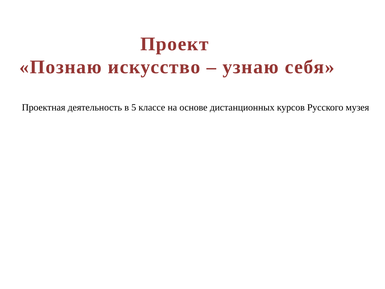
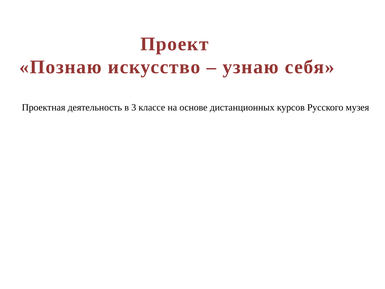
5: 5 -> 3 (134, 107)
